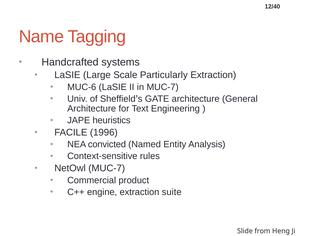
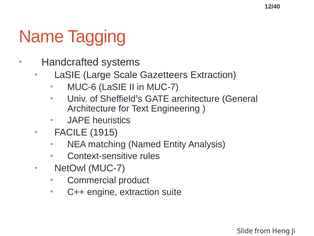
Particularly: Particularly -> Gazetteers (164, 75)
1996: 1996 -> 1915 (104, 132)
convicted: convicted -> matching (107, 144)
